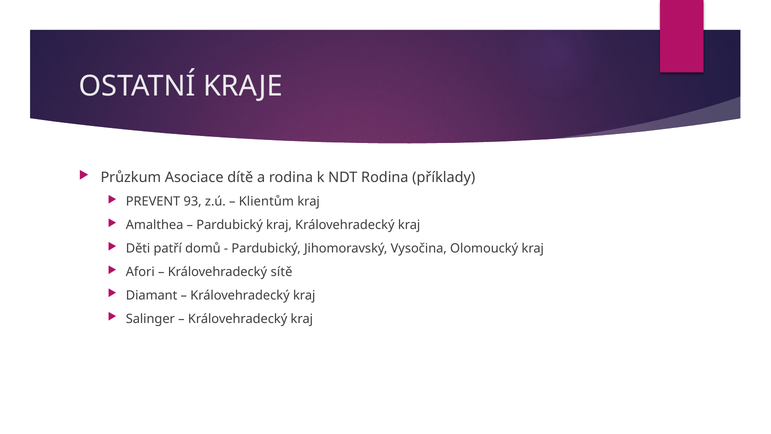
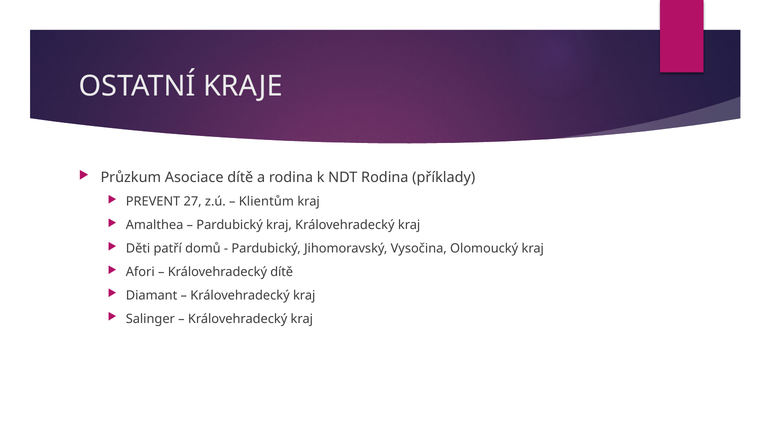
93: 93 -> 27 (193, 201)
Královehradecký sítě: sítě -> dítě (282, 272)
